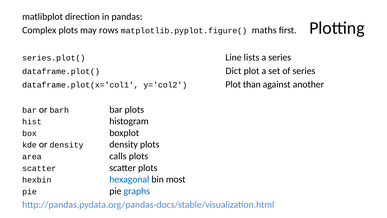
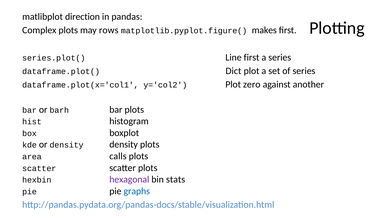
maths: maths -> makes (264, 30)
Line lists: lists -> first (252, 57)
than: than -> zero (252, 84)
hexagonal colour: blue -> purple (129, 179)
most: most -> stats (176, 179)
